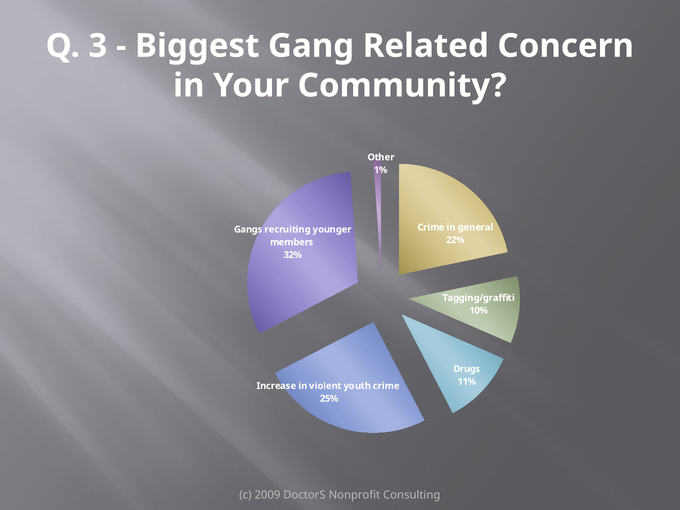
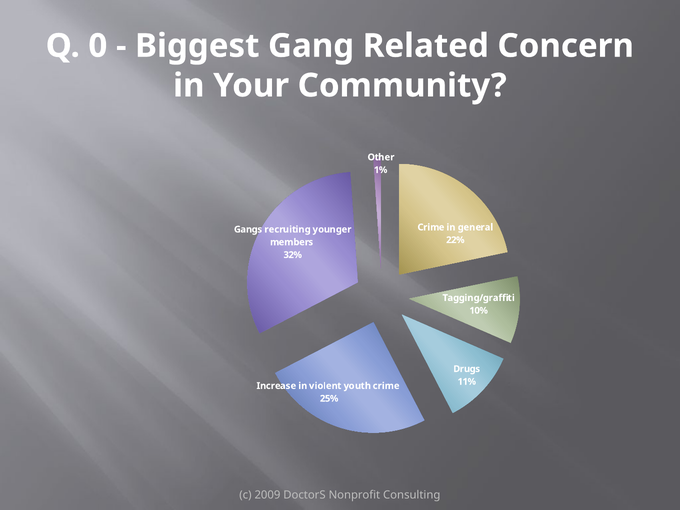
3: 3 -> 0 (98, 46)
